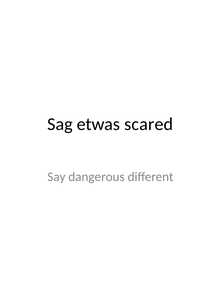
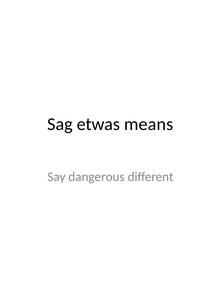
scared: scared -> means (149, 124)
